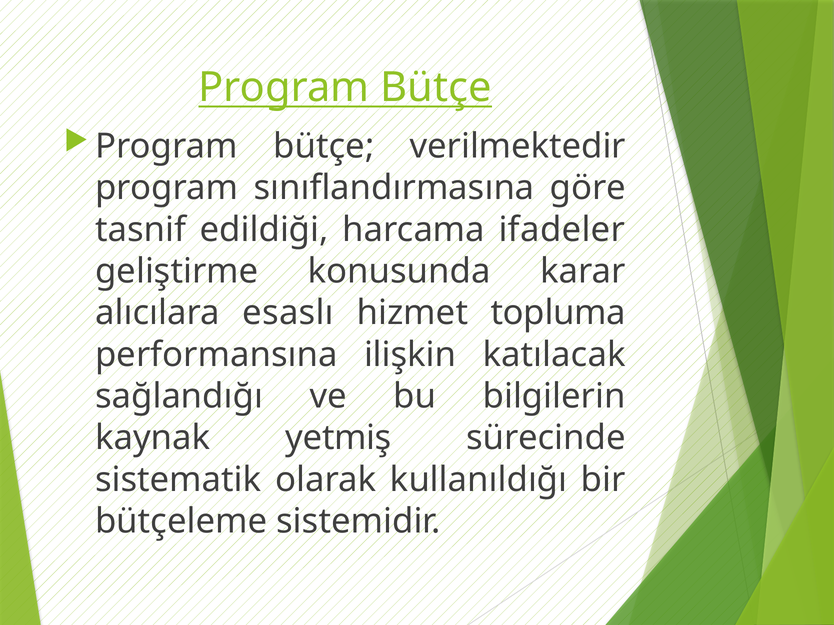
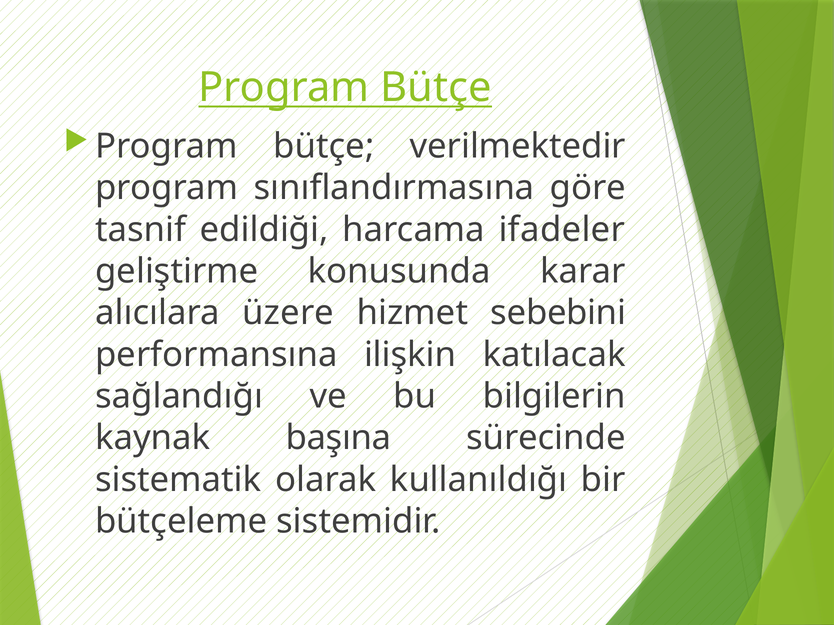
esaslı: esaslı -> üzere (288, 313)
topluma: topluma -> sebebini (558, 313)
yetmiş: yetmiş -> başına (339, 438)
